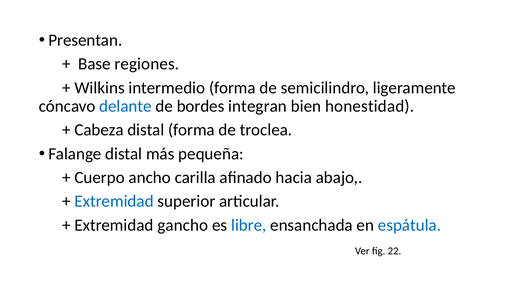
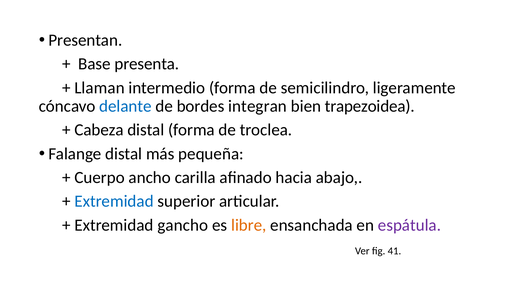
regiones: regiones -> presenta (147, 64)
Wilkins: Wilkins -> Llaman (100, 88)
honestidad: honestidad -> trapezoidea (370, 106)
libre colour: blue -> orange (249, 225)
espátula colour: blue -> purple (410, 225)
22: 22 -> 41 (394, 250)
